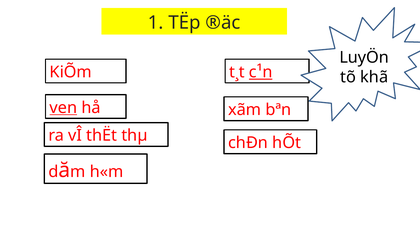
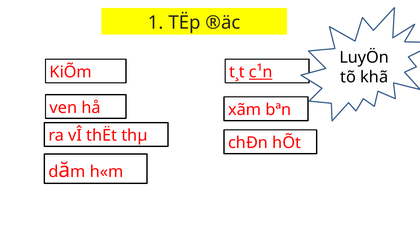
ven underline: present -> none (63, 108)
